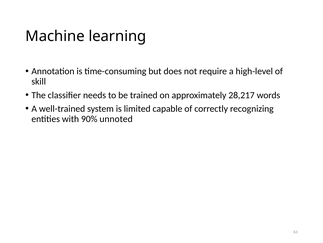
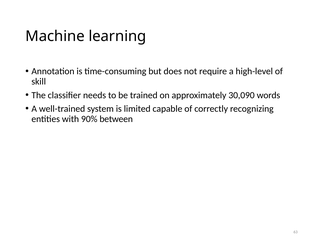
28,217: 28,217 -> 30,090 (242, 95)
unnoted: unnoted -> between (116, 119)
